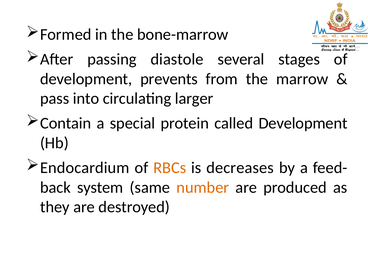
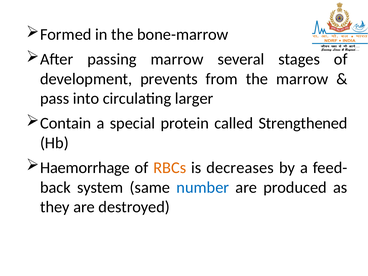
passing diastole: diastole -> marrow (177, 59)
called Development: Development -> Strengthened (303, 123)
Endocardium: Endocardium -> Haemorrhage (85, 168)
number colour: orange -> blue (203, 187)
